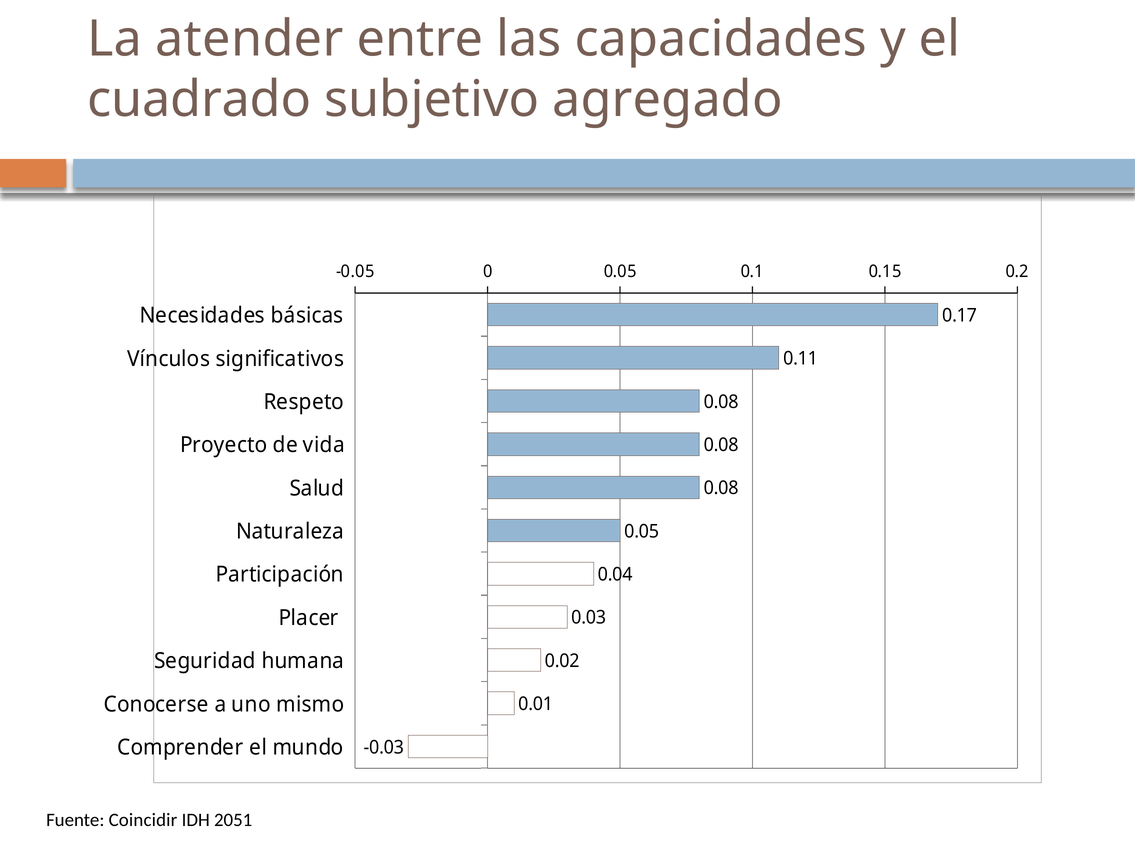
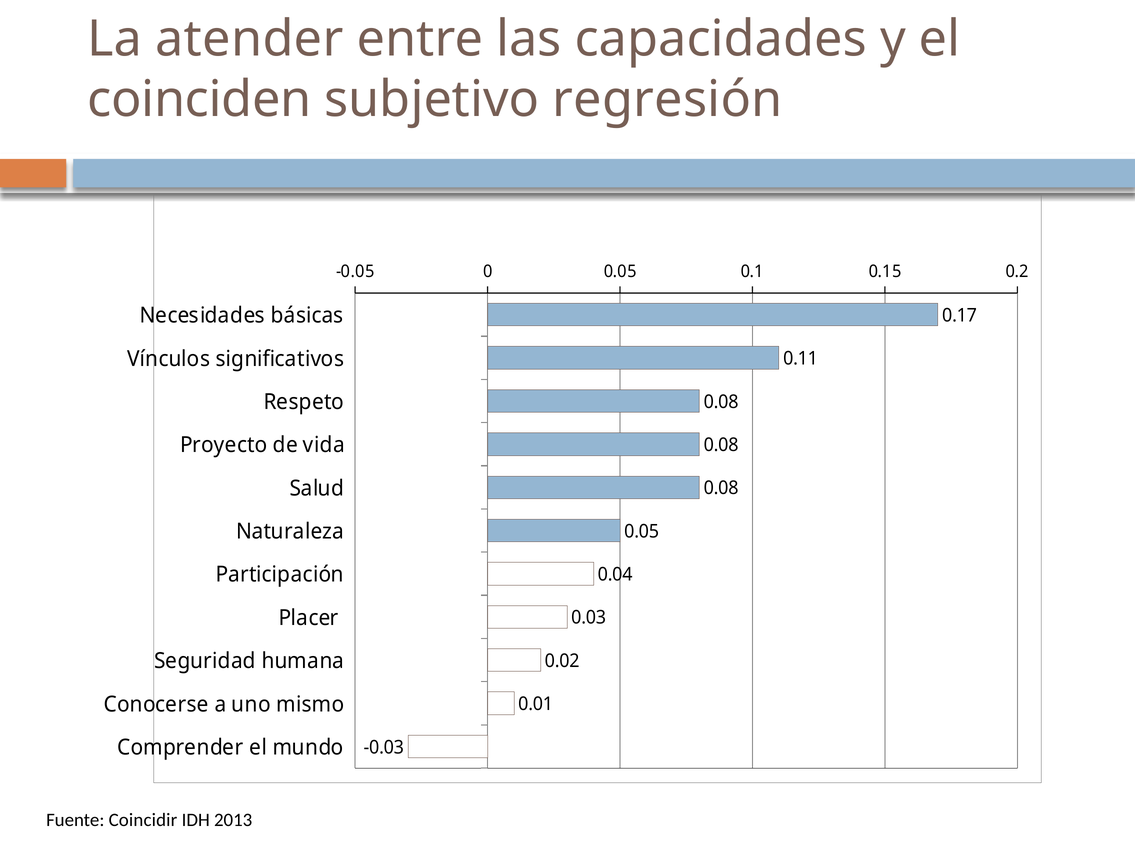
cuadrado: cuadrado -> coinciden (199, 100)
agregado: agregado -> regresión (667, 100)
2051: 2051 -> 2013 (233, 819)
